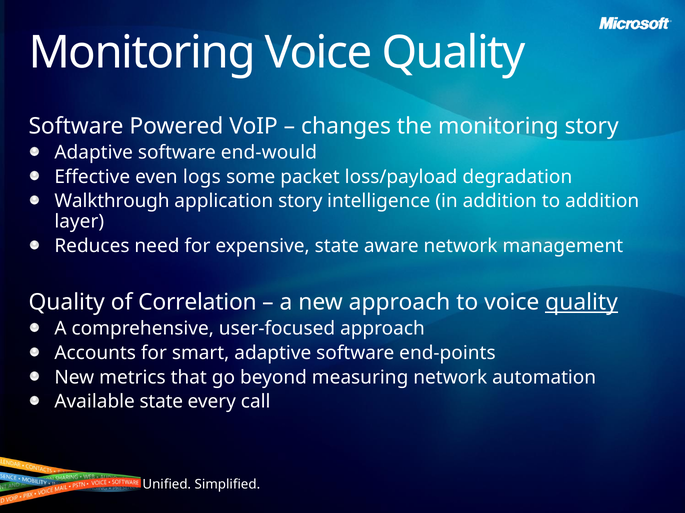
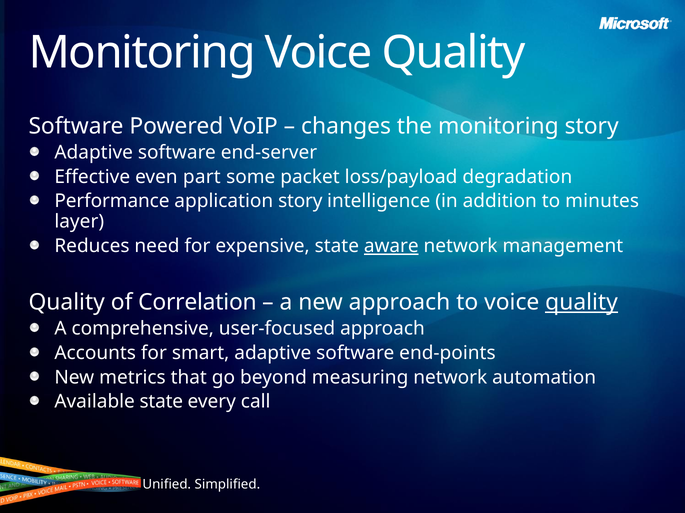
end-would: end-would -> end-server (269, 153)
logs: logs -> part (202, 177)
Walkthrough: Walkthrough -> Performance (112, 201)
to addition: addition -> minutes (602, 201)
aware underline: none -> present (391, 246)
